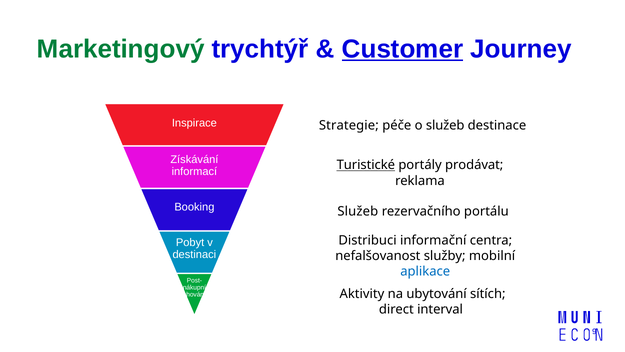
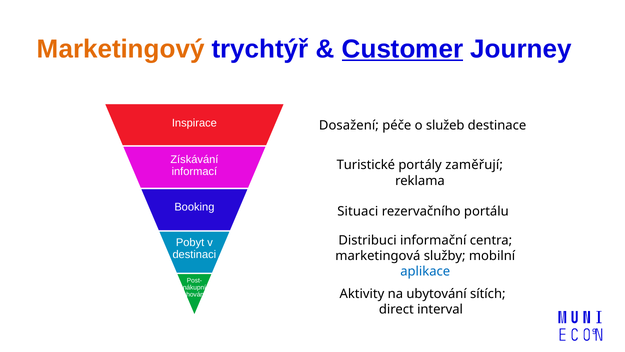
Marketingový colour: green -> orange (121, 49)
Strategie: Strategie -> Dosažení (349, 125)
Turistické underline: present -> none (366, 165)
prodávat: prodávat -> zaměřují (474, 165)
Služeb: Služeb -> Situaci (358, 211)
nefalšovanost: nefalšovanost -> marketingová (378, 256)
